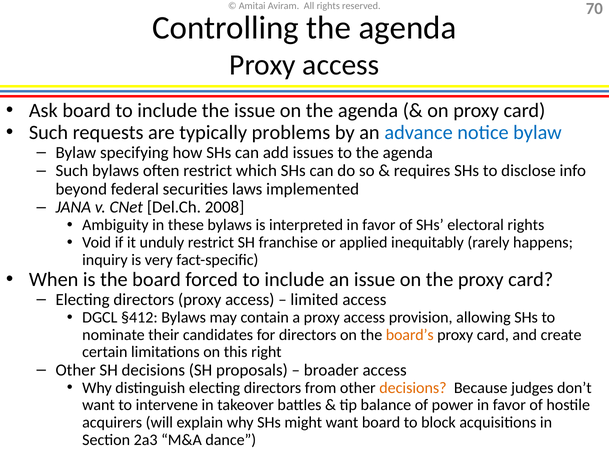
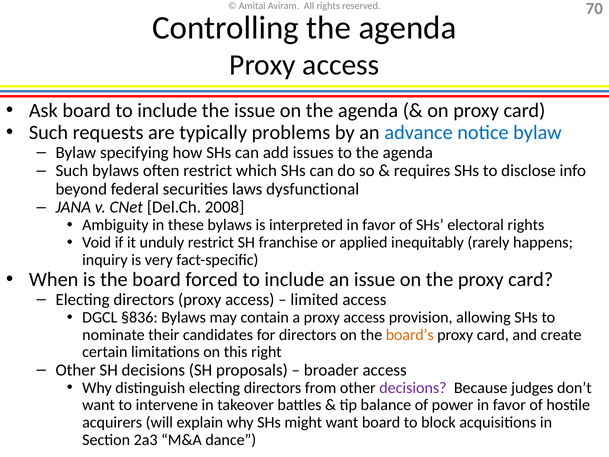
implemented: implemented -> dysfunctional (313, 189)
§412: §412 -> §836 (139, 317)
decisions colour: orange -> purple (413, 388)
